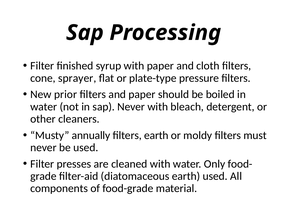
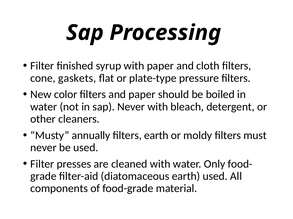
sprayer: sprayer -> gaskets (77, 78)
prior: prior -> color (66, 95)
